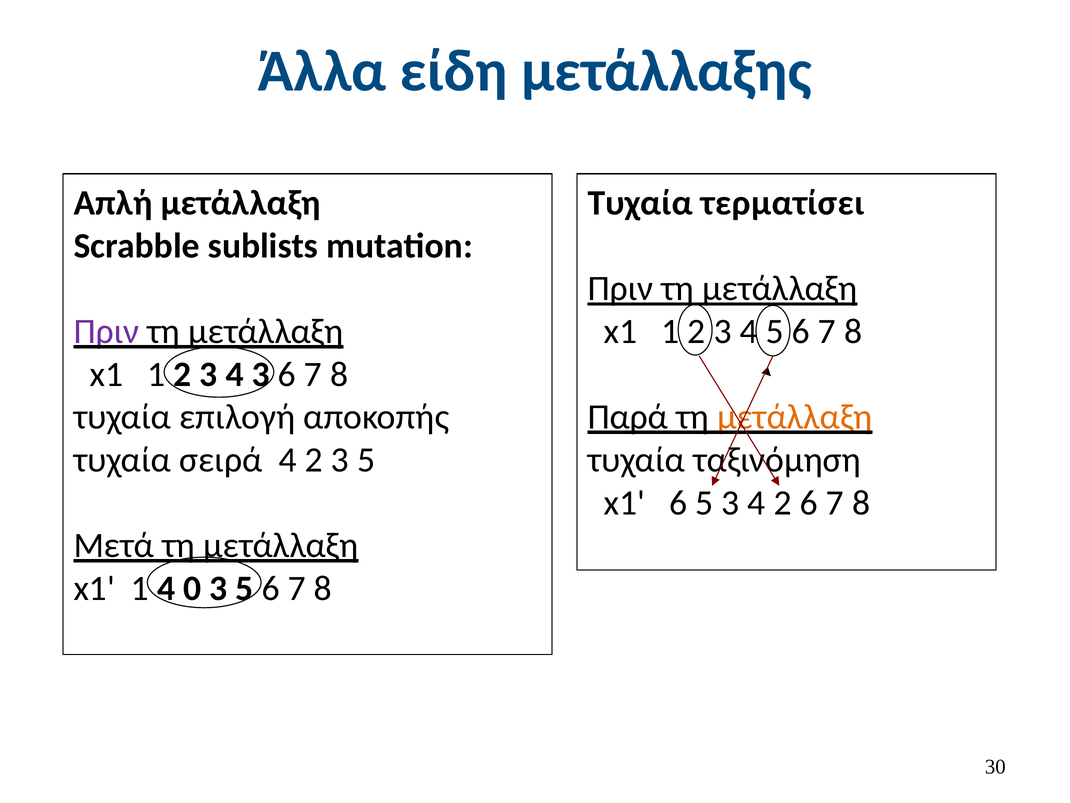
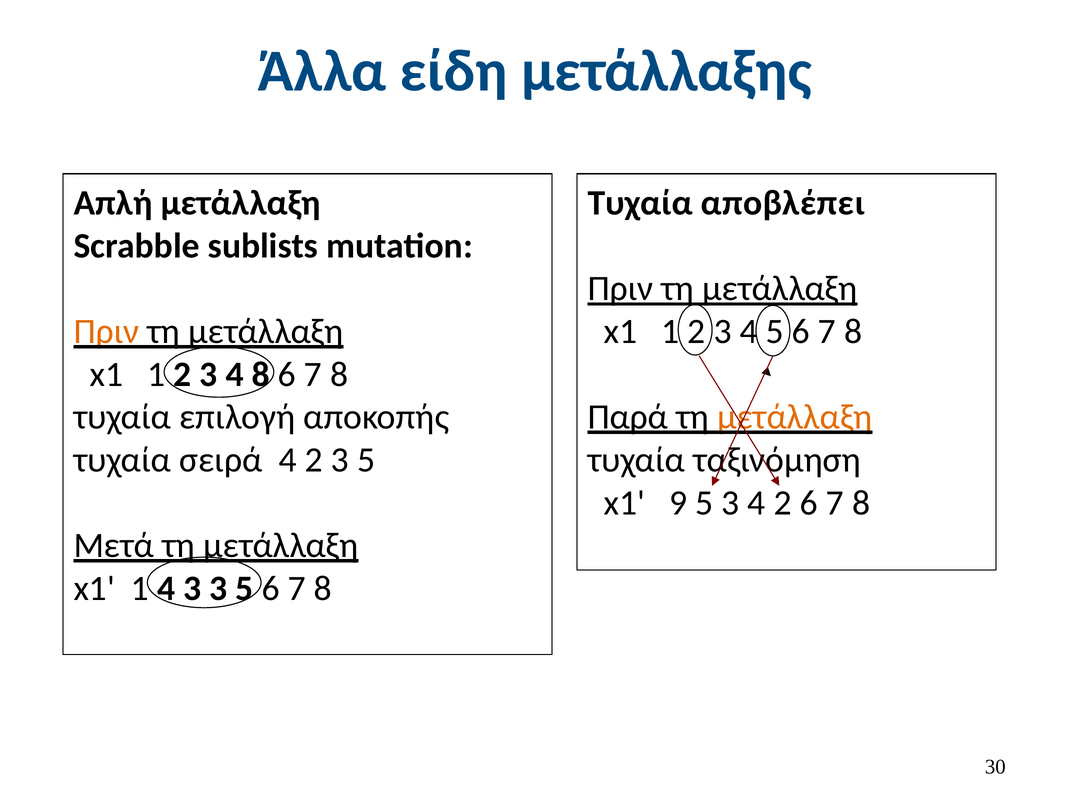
τερματίσει: τερματίσει -> αποβλέπει (783, 203)
Πριν colour: purple -> orange (106, 331)
4 3: 3 -> 8 (261, 374)
x1 6: 6 -> 9 (678, 502)
4 0: 0 -> 3 (192, 588)
